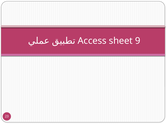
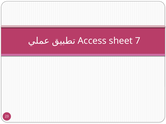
9: 9 -> 7 (138, 41)
